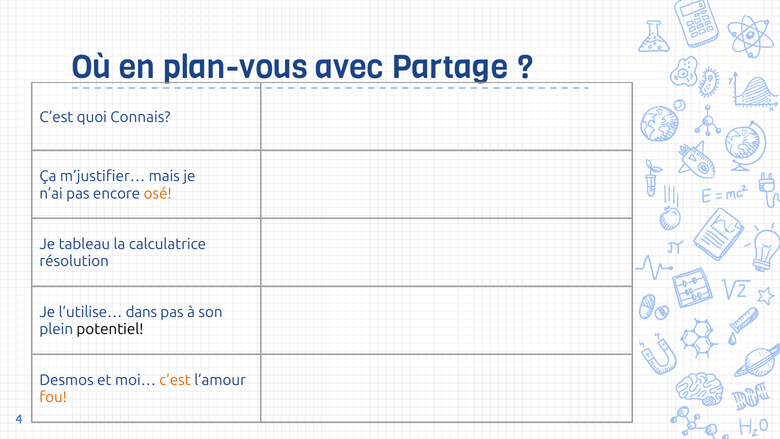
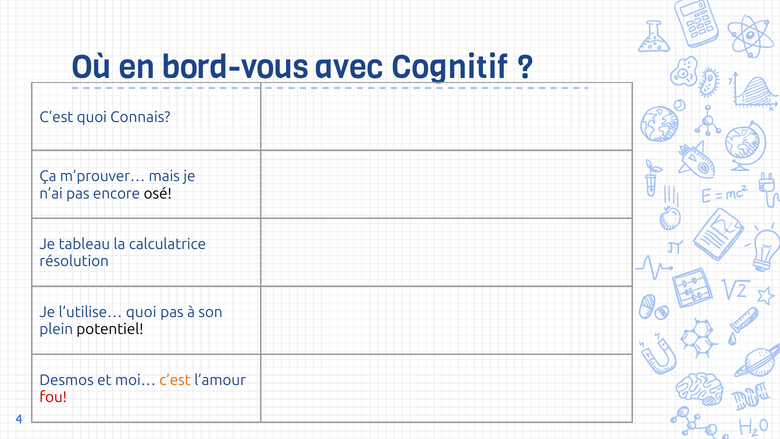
plan-vous: plan-vous -> bord-vous (236, 67)
Partage: Partage -> Cognitif (450, 67)
m’justifier…: m’justifier… -> m’prouver… (103, 176)
osé colour: orange -> black (158, 193)
l’utilise… dans: dans -> quoi (141, 312)
fou colour: orange -> red (53, 397)
